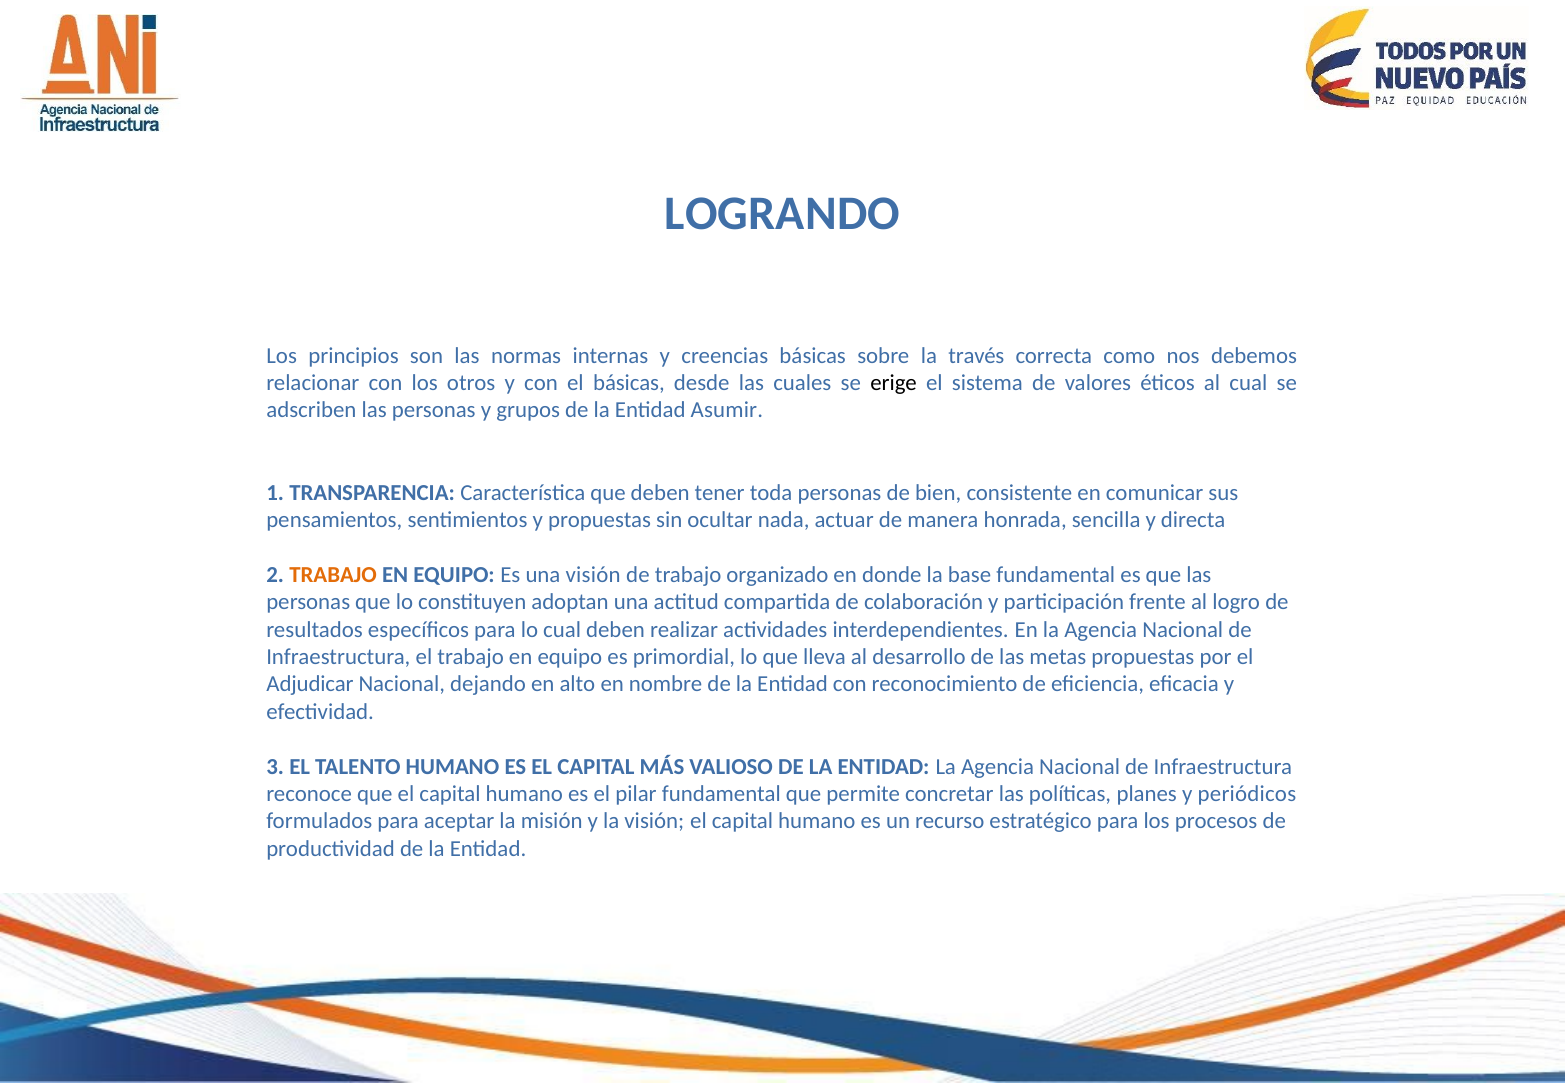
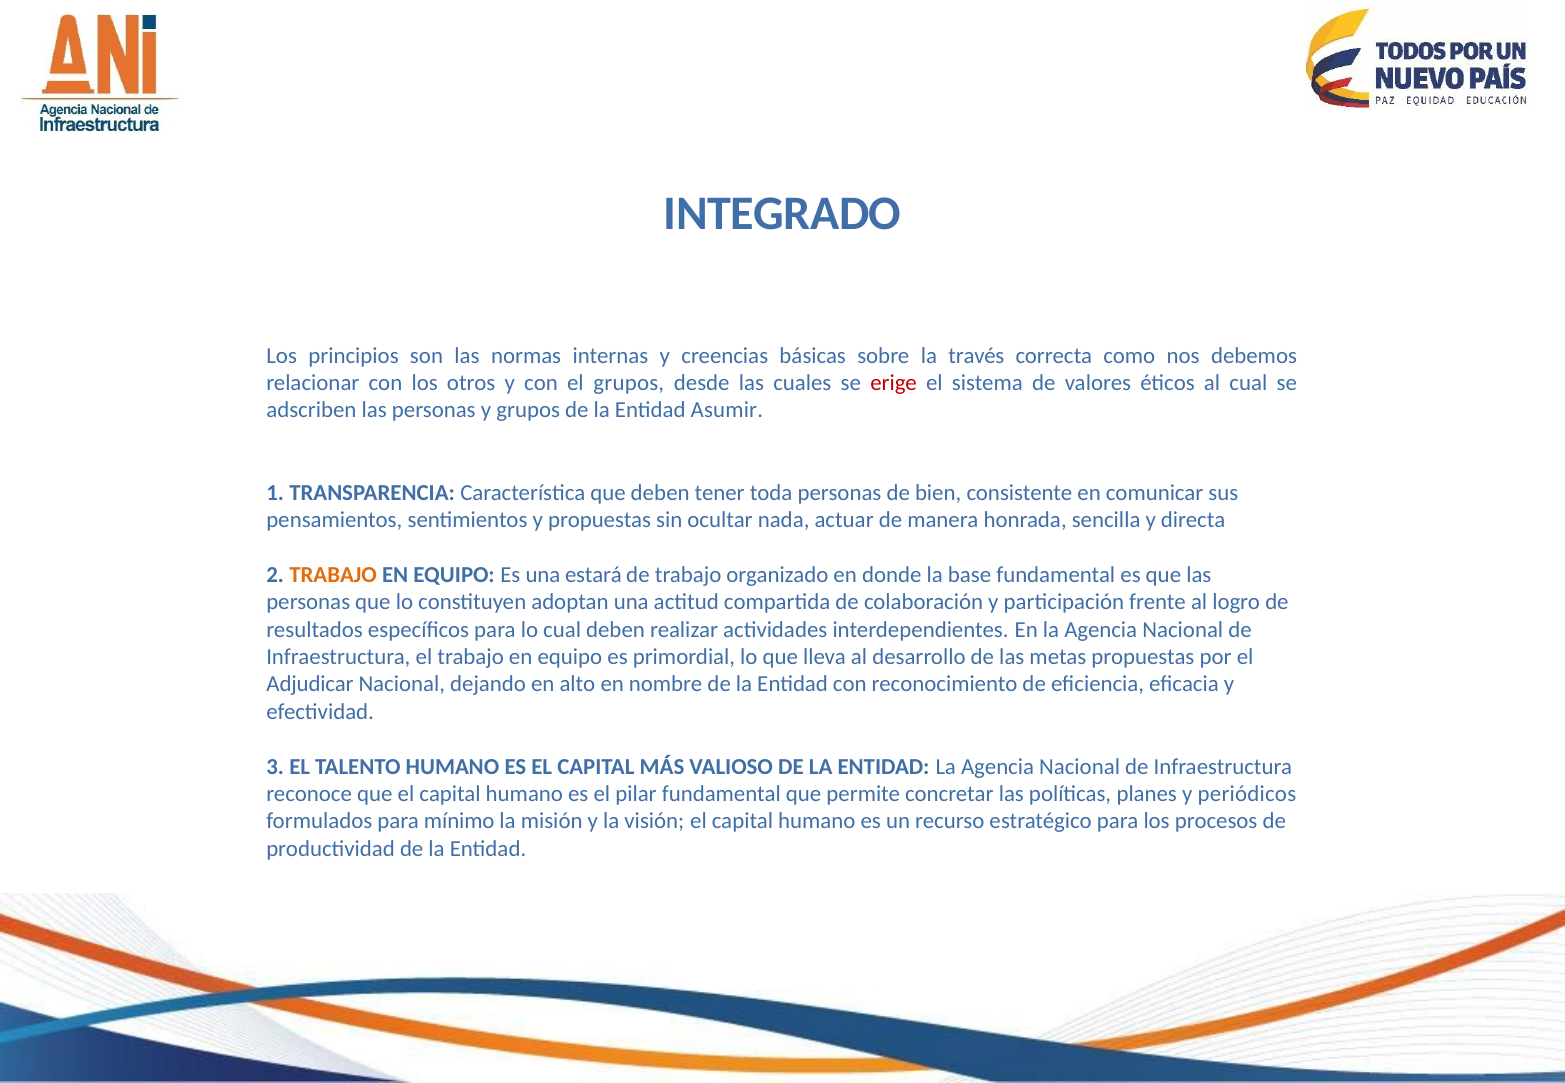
LOGRANDO: LOGRANDO -> INTEGRADO (783, 214)
el básicas: básicas -> grupos (629, 383)
erige colour: black -> red (894, 383)
una visión: visión -> estará (593, 575)
aceptar: aceptar -> mínimo (459, 822)
